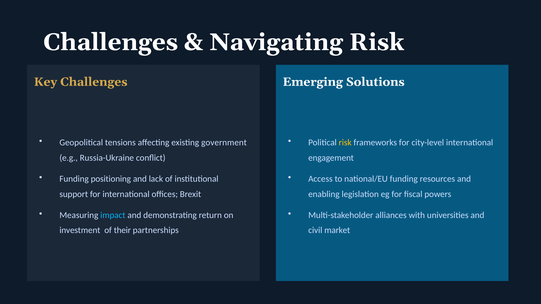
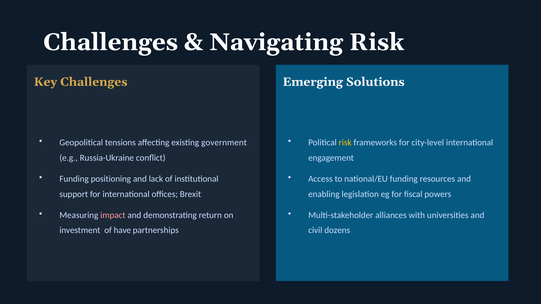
impact colour: light blue -> pink (113, 215)
their: their -> have (122, 231)
market: market -> dozens (337, 231)
